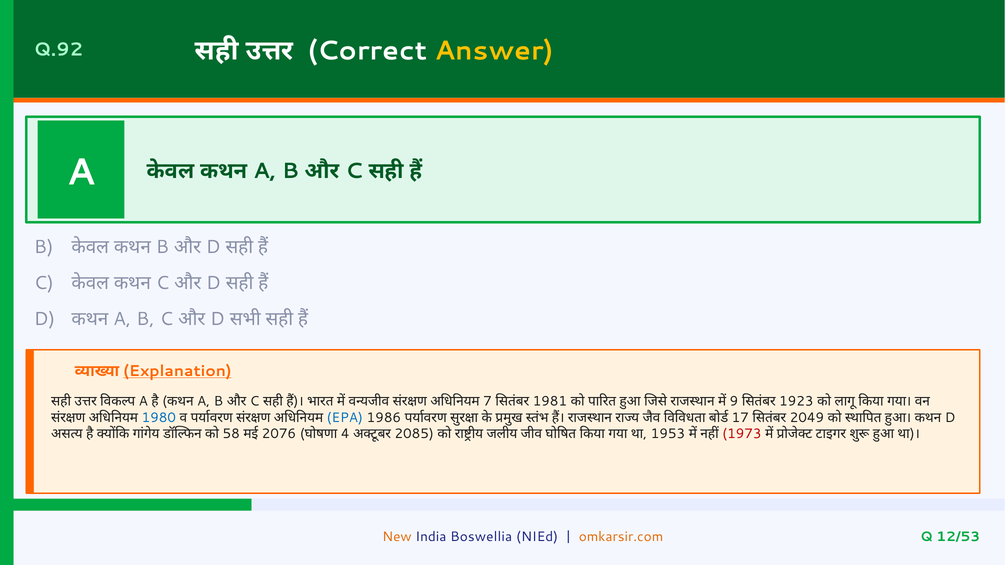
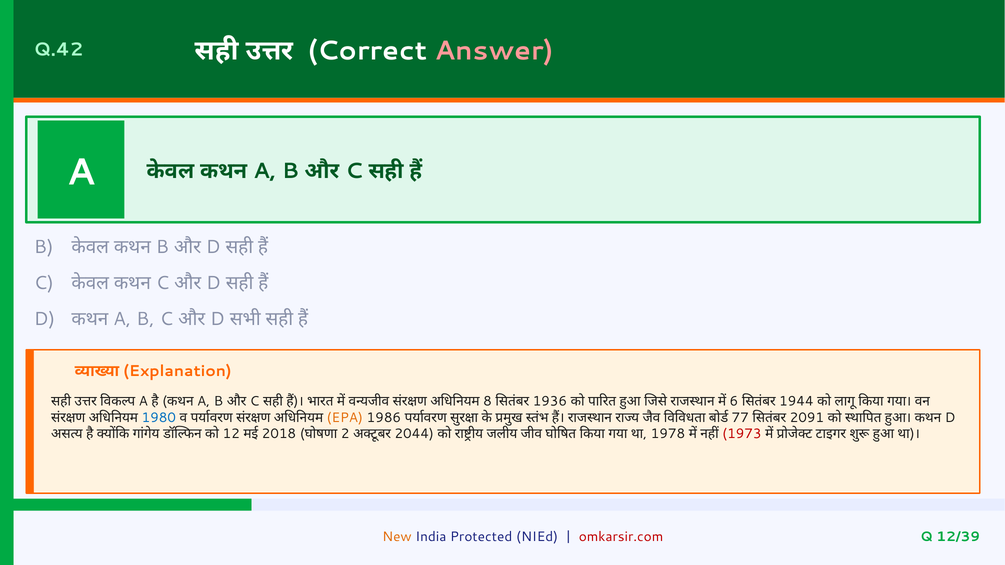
Q.92: Q.92 -> Q.42 (58, 50)
Answer colour: yellow -> pink (494, 51)
Explanation underline: present -> none (177, 371)
7: 7 -> 8 (487, 402)
1981: 1981 -> 1936 (550, 402)
9: 9 -> 6 (734, 402)
1923: 1923 -> 1944 (796, 402)
EPA colour: blue -> orange (345, 418)
17: 17 -> 77 (740, 418)
2049: 2049 -> 2091 (807, 418)
58: 58 -> 12 (231, 434)
2076: 2076 -> 2018 (279, 434)
4: 4 -> 2 (345, 434)
2085: 2085 -> 2044 (414, 434)
1953: 1953 -> 1978 (668, 434)
Boswellia: Boswellia -> Protected (481, 537)
omkarsir.com colour: orange -> red (621, 537)
12/53: 12/53 -> 12/39 (958, 537)
